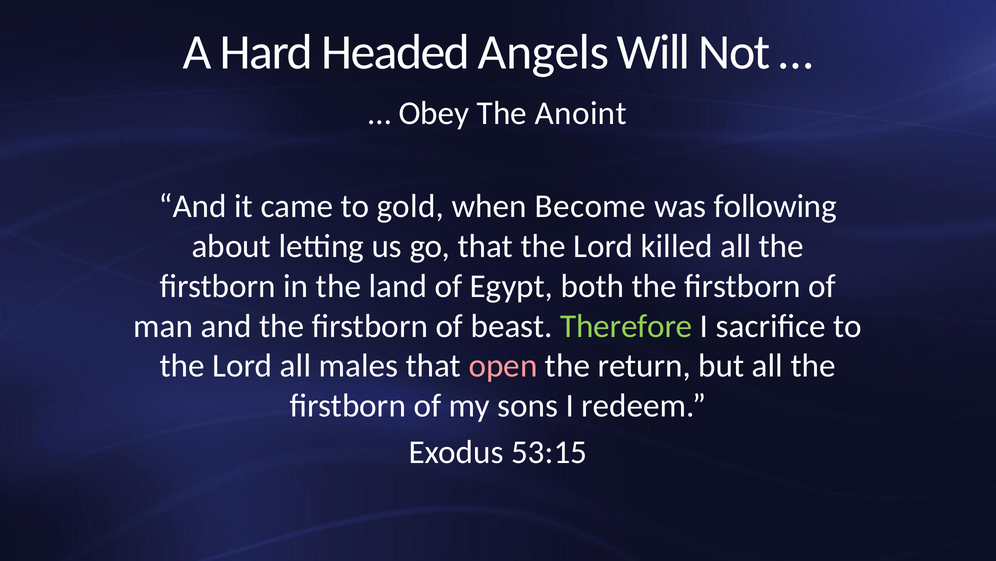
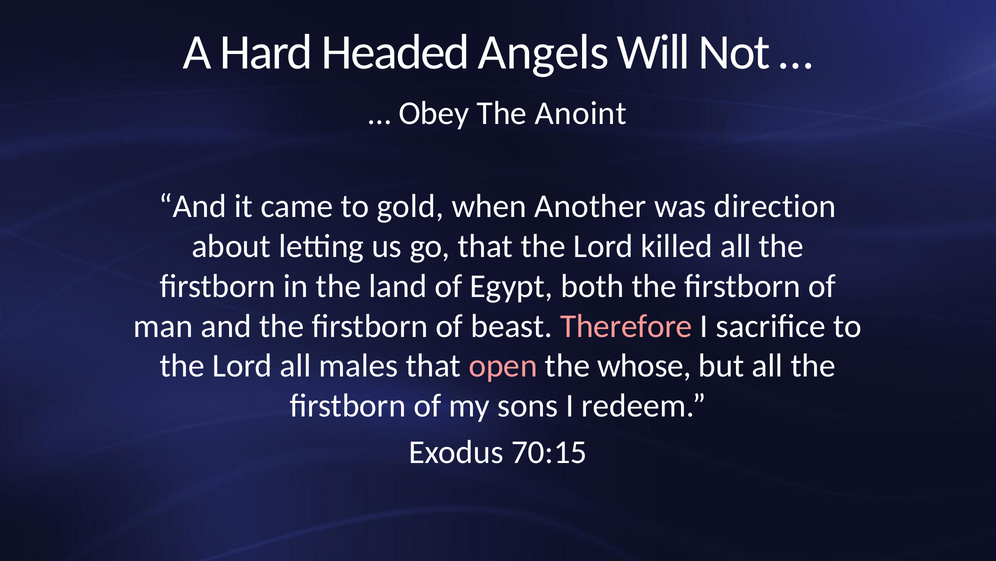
Become: Become -> Another (590, 206)
following: following -> direction (775, 206)
Therefore colour: light green -> pink (626, 326)
return: return -> whose (644, 366)
53:15: 53:15 -> 70:15 (549, 452)
